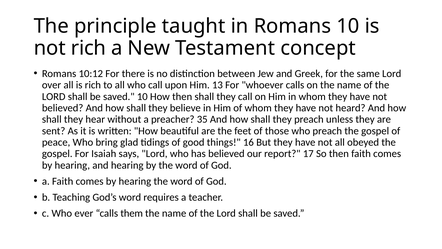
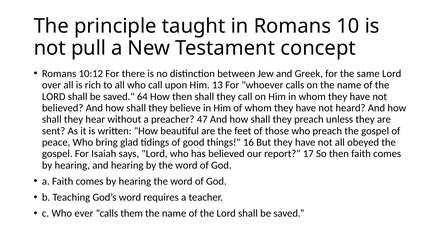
not rich: rich -> pull (88, 48)
saved 10: 10 -> 64 (142, 96)
35: 35 -> 47 (202, 119)
